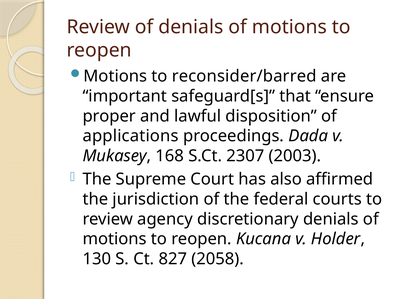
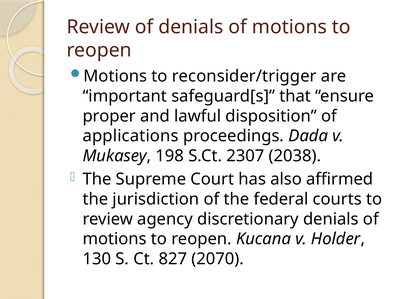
reconsider/barred: reconsider/barred -> reconsider/trigger (244, 76)
168: 168 -> 198 (170, 156)
2003: 2003 -> 2038 (295, 156)
2058: 2058 -> 2070 (218, 259)
